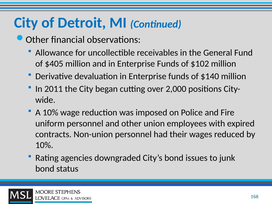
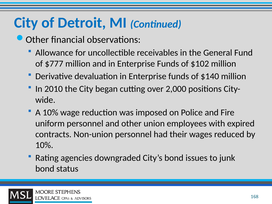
$405: $405 -> $777 (54, 64)
2011: 2011 -> 2010 (54, 89)
